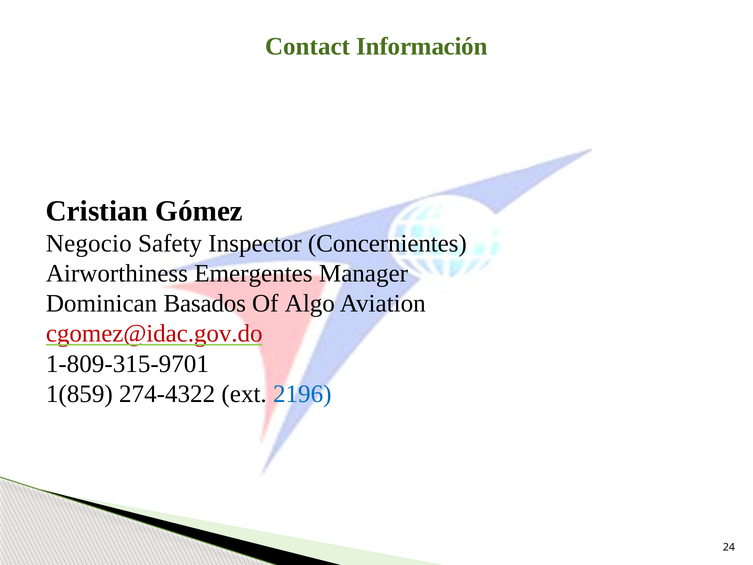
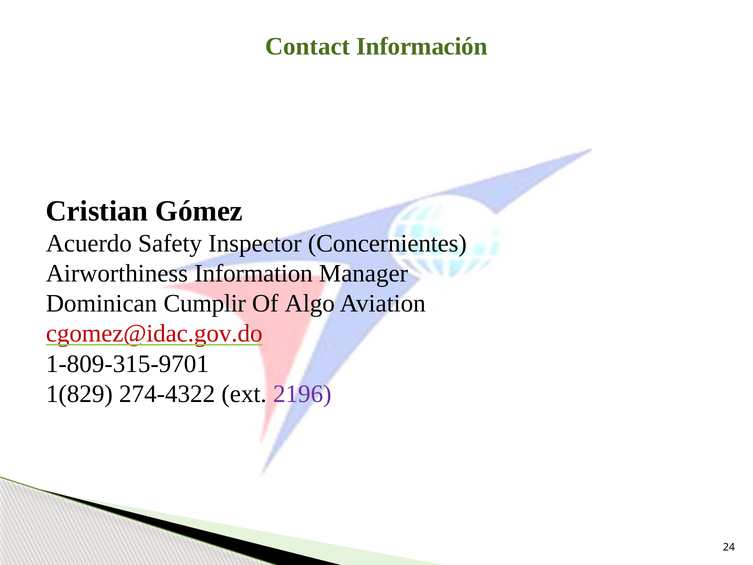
Negocio: Negocio -> Acuerdo (89, 243)
Emergentes: Emergentes -> Information (254, 273)
Basados: Basados -> Cumplir (205, 303)
1(859: 1(859 -> 1(829 (79, 394)
2196 colour: blue -> purple (302, 394)
